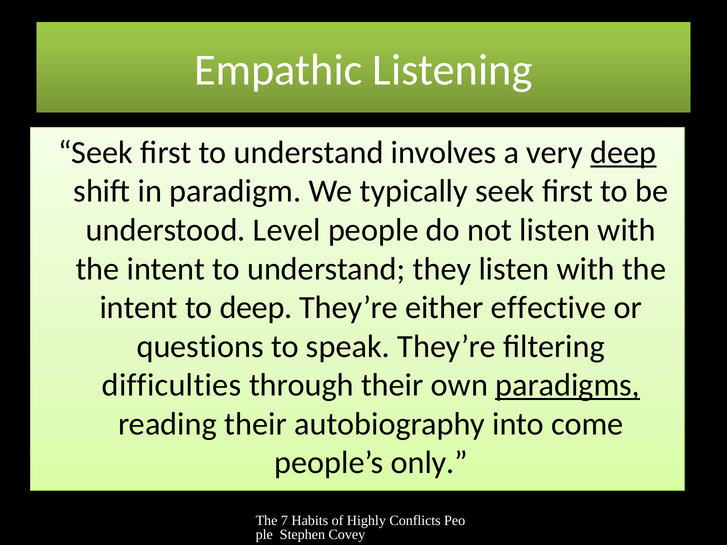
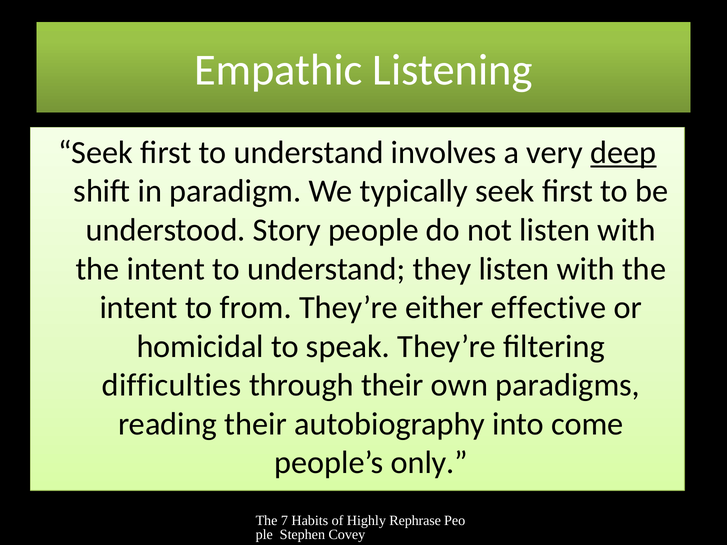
Level: Level -> Story (287, 230)
to deep: deep -> from (256, 308)
questions: questions -> homicidal (200, 347)
paradigms underline: present -> none (568, 385)
Conflicts: Conflicts -> Rephrase (415, 521)
